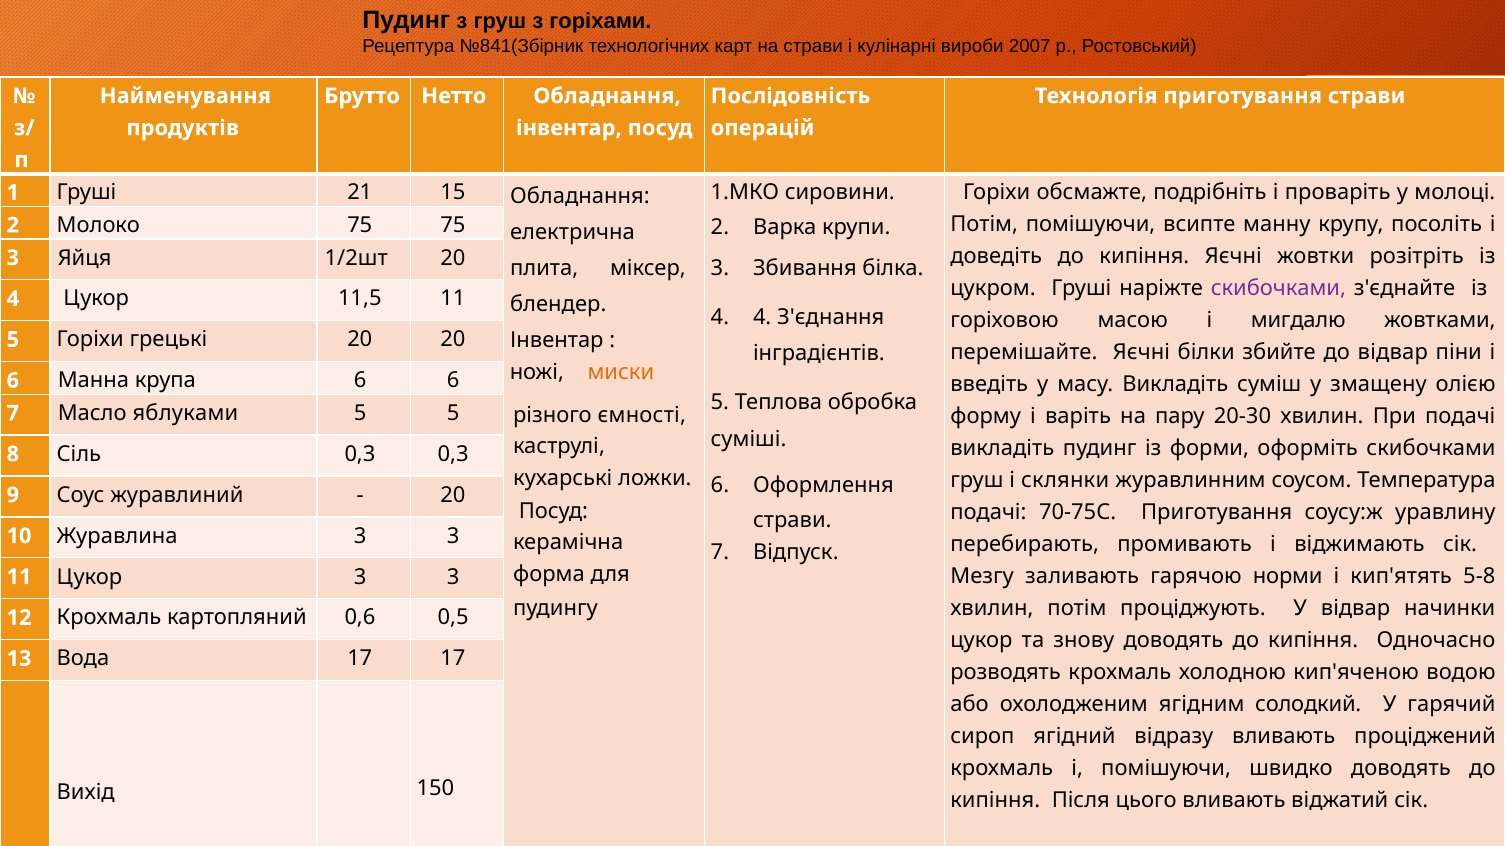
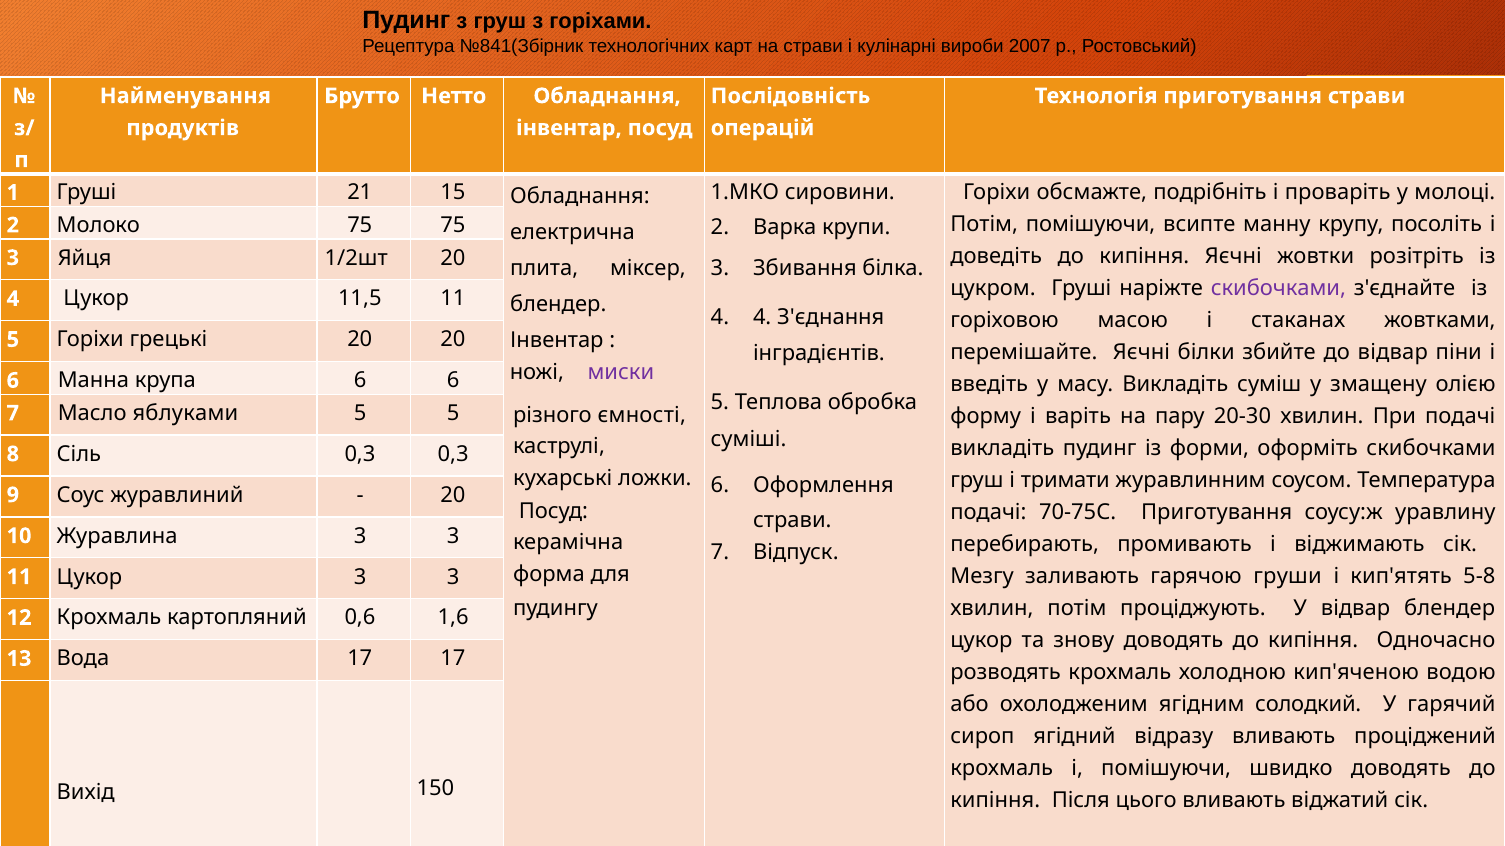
мигдалю: мигдалю -> стаканах (1298, 321)
миски colour: orange -> purple (621, 372)
склянки: склянки -> тримати (1065, 481)
норми: норми -> груши (1288, 577)
відвар начинки: начинки -> блендер (1450, 609)
0,5: 0,5 -> 1,6 (453, 618)
